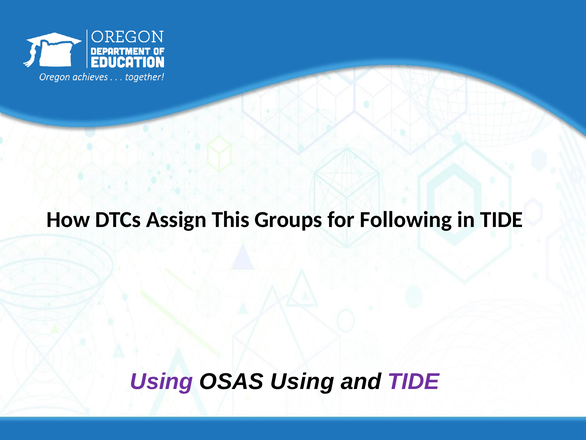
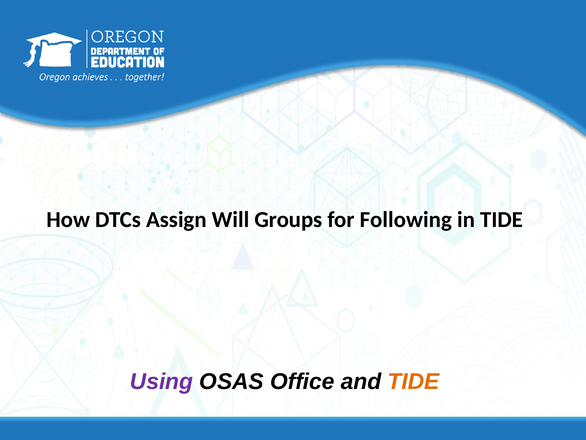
This: This -> Will (231, 219)
OSAS Using: Using -> Office (302, 381)
TIDE colour: purple -> orange (413, 381)
